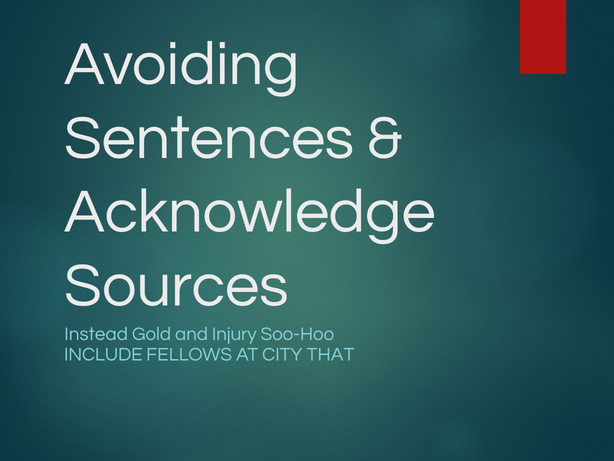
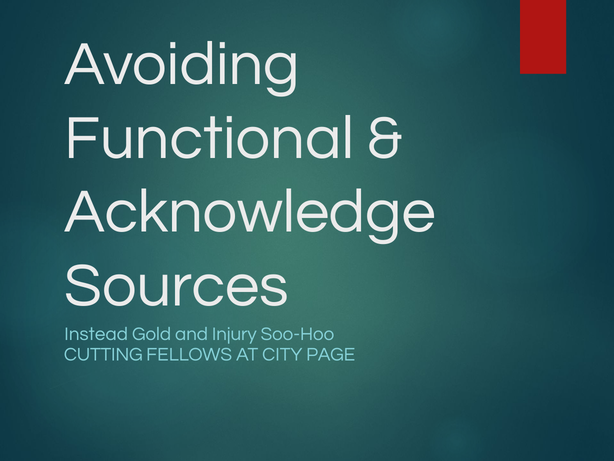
Sentences: Sentences -> Functional (209, 138)
INCLUDE: INCLUDE -> CUTTING (103, 354)
THAT: THAT -> PAGE (331, 354)
